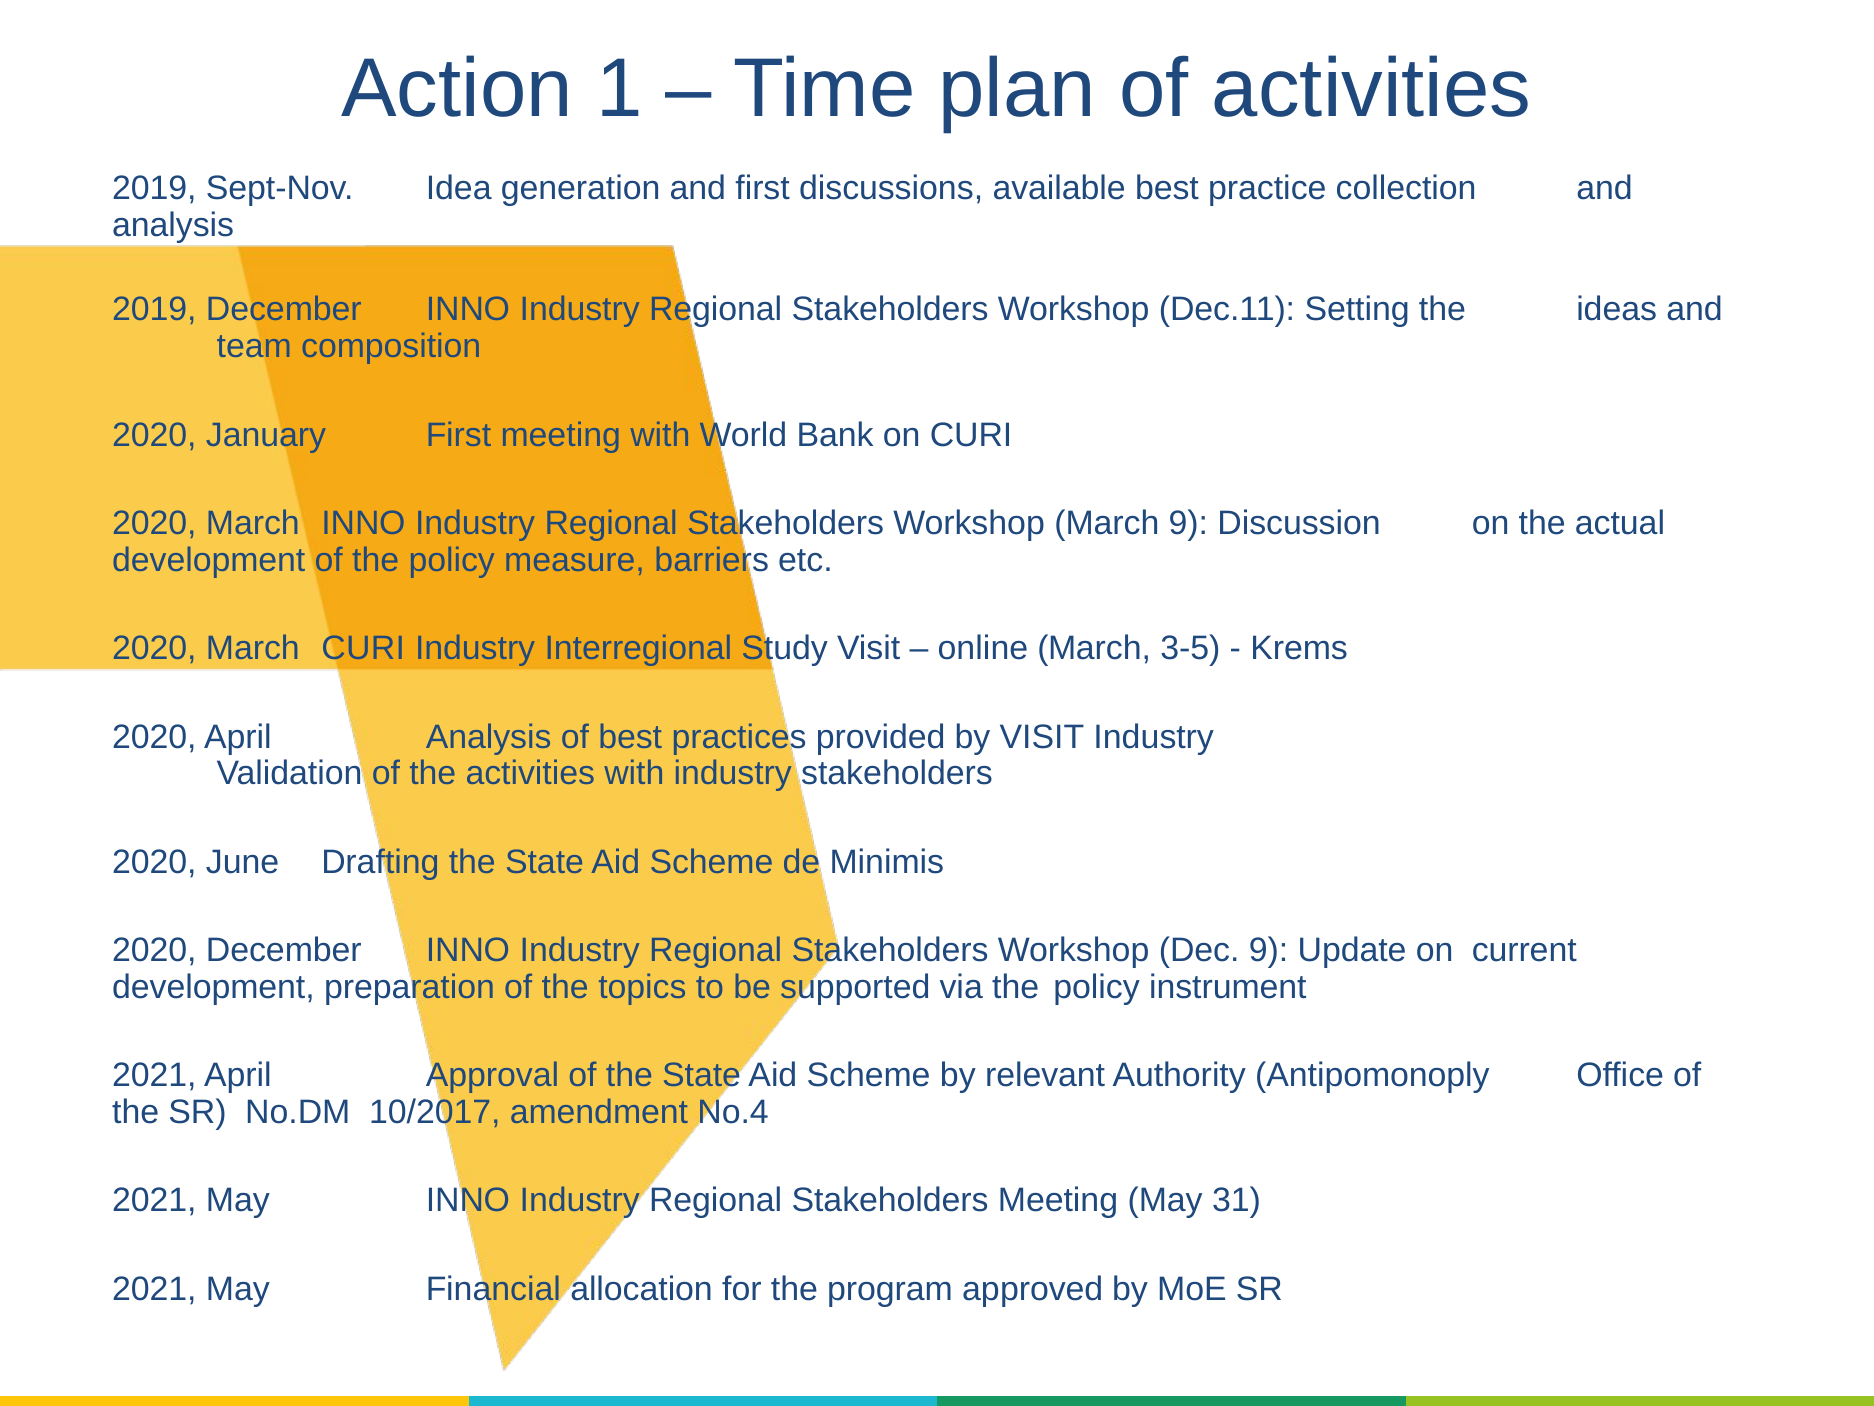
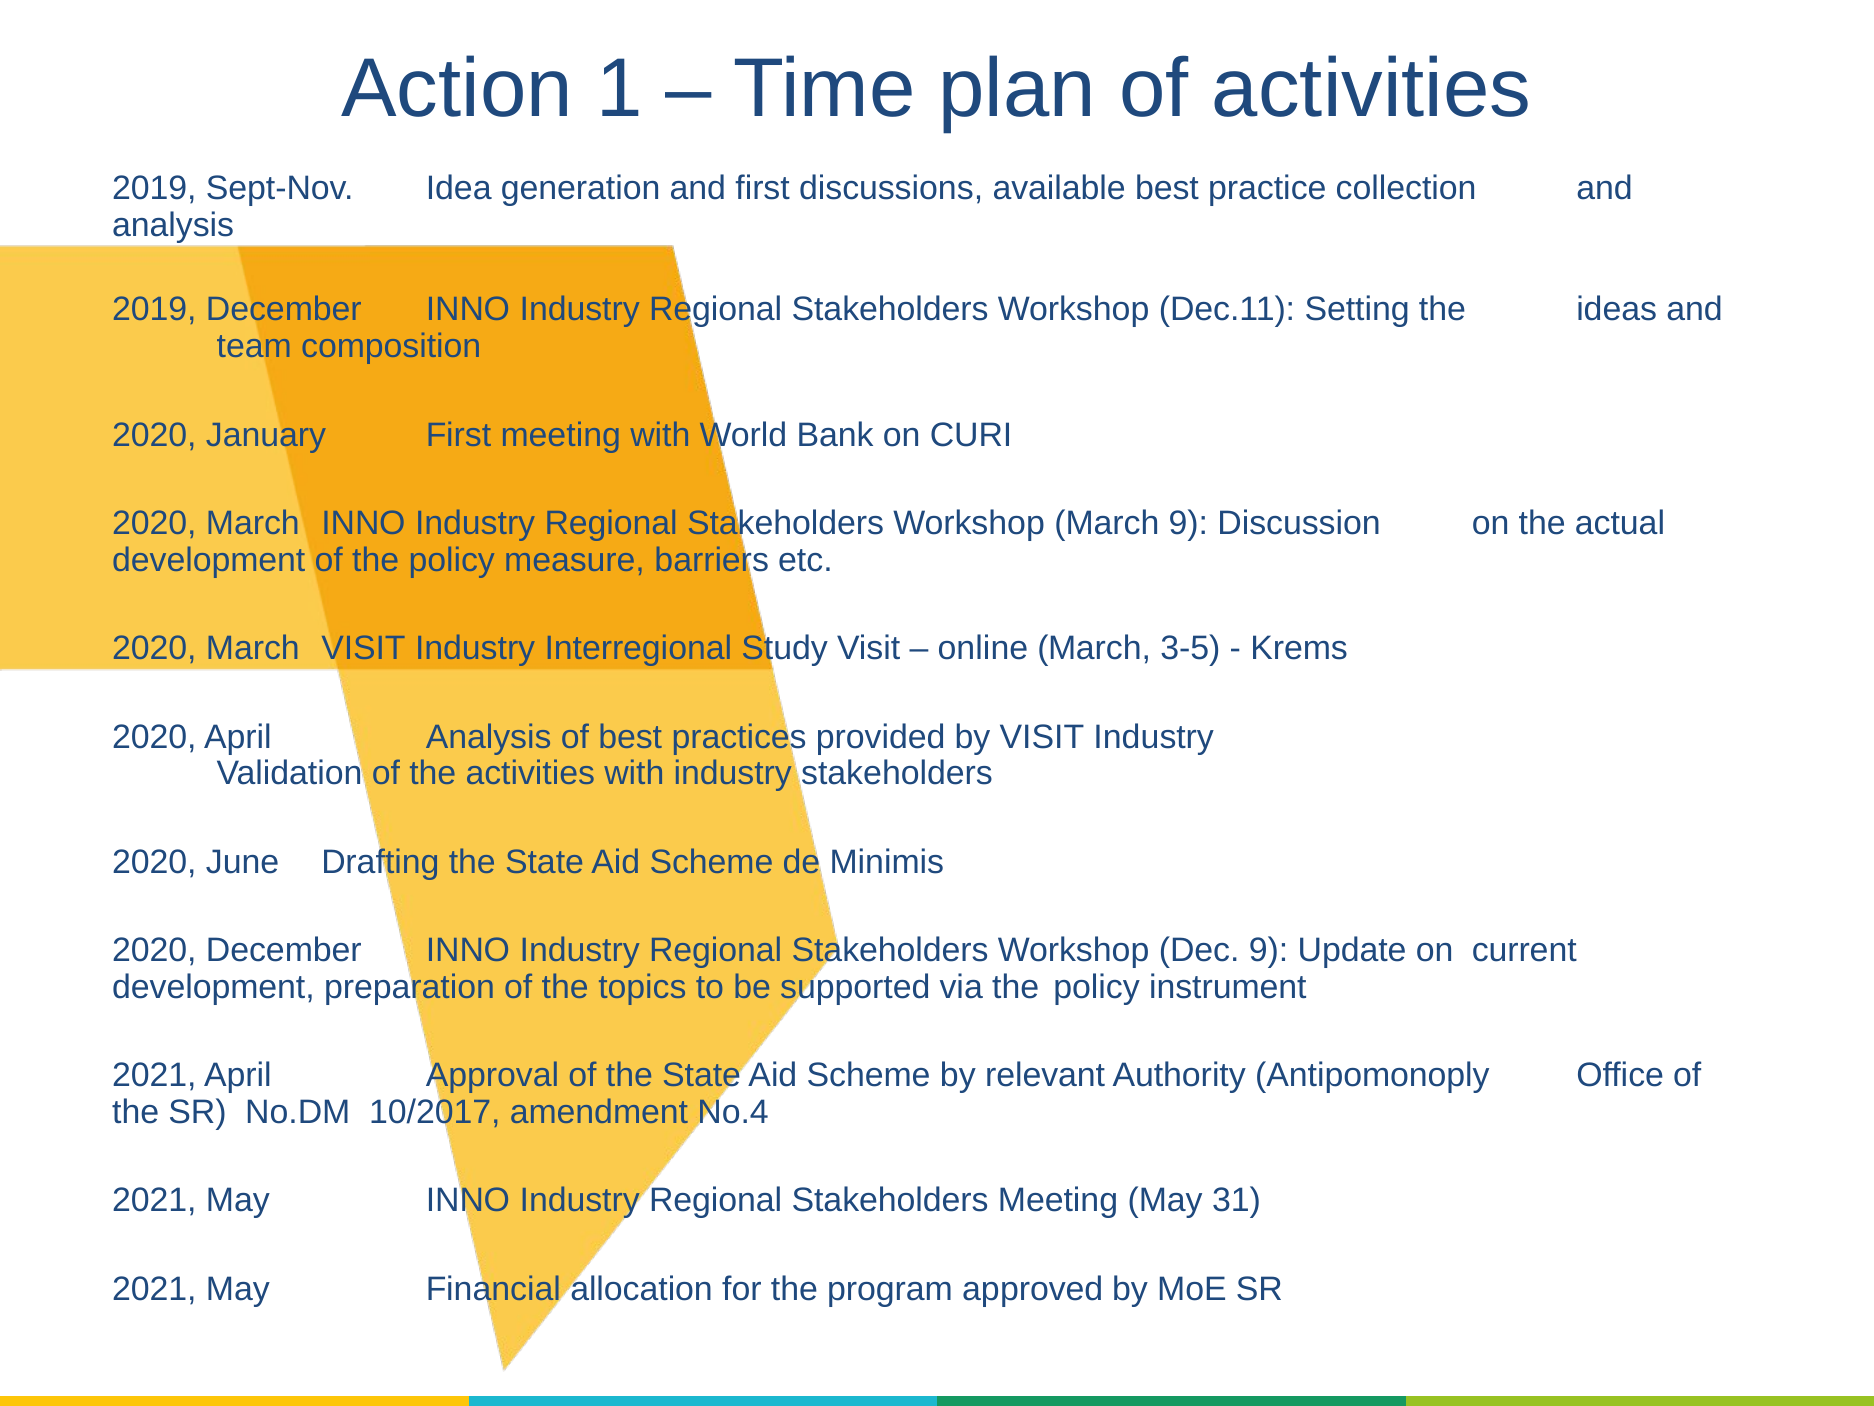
March CURI: CURI -> VISIT (363, 648)
